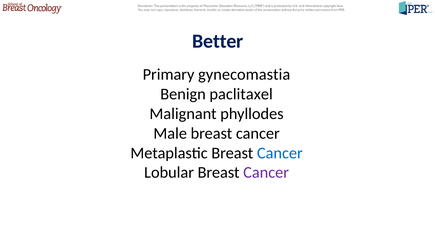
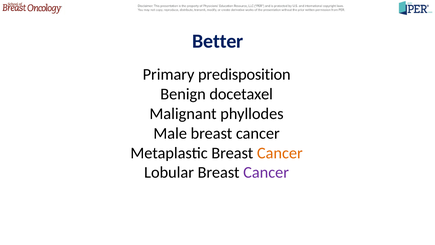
gynecomastia: gynecomastia -> predisposition (244, 74)
paclitaxel: paclitaxel -> docetaxel (241, 94)
Cancer colour: blue -> orange (280, 153)
